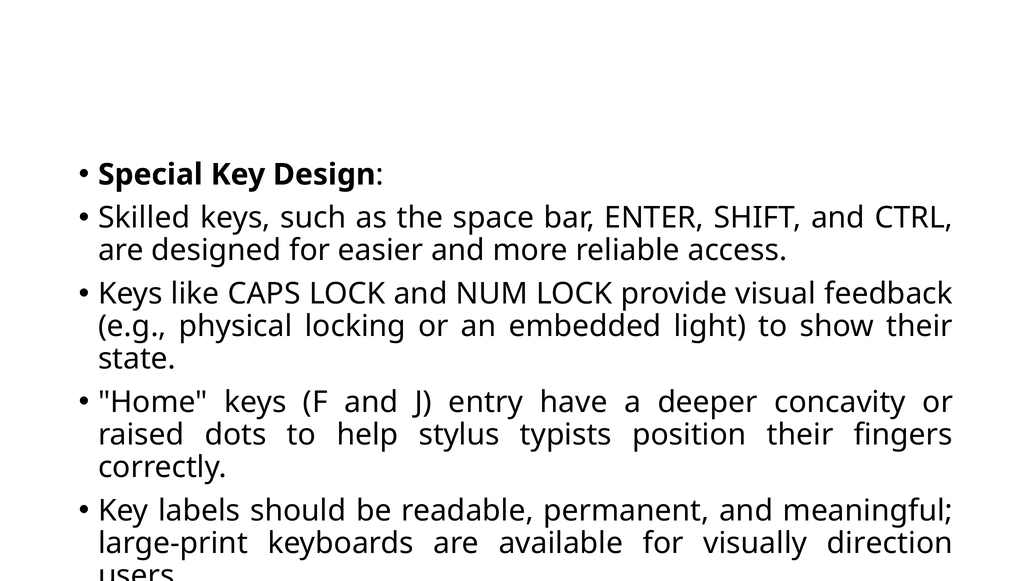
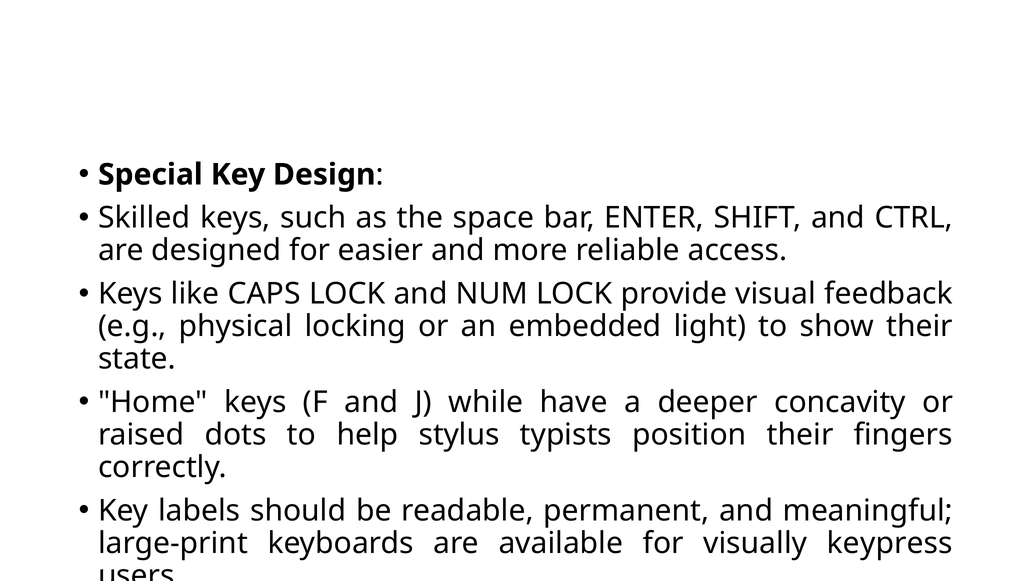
entry: entry -> while (486, 402)
direction: direction -> keypress (890, 543)
